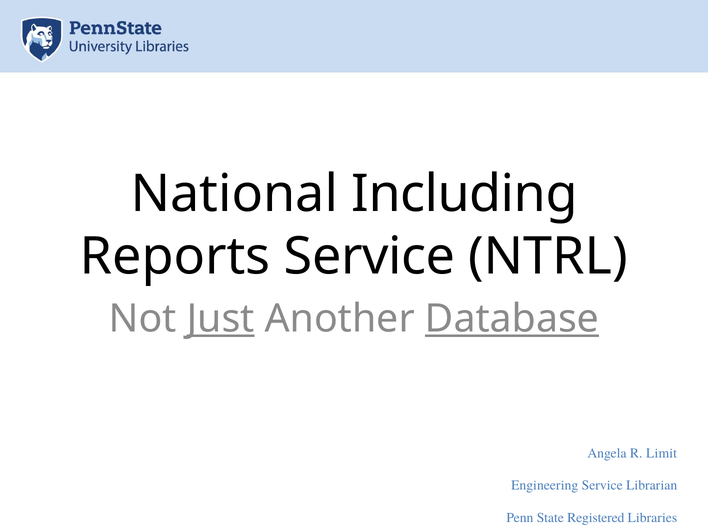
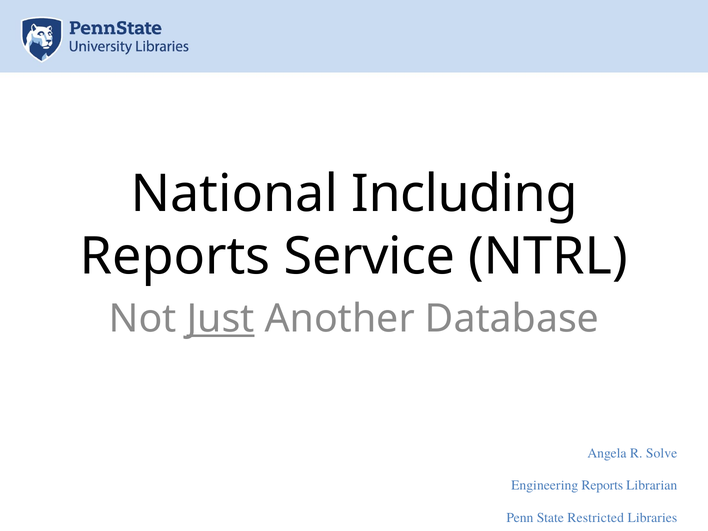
Database underline: present -> none (512, 319)
Limit: Limit -> Solve (662, 453)
Engineering Service: Service -> Reports (602, 485)
Registered: Registered -> Restricted (596, 518)
